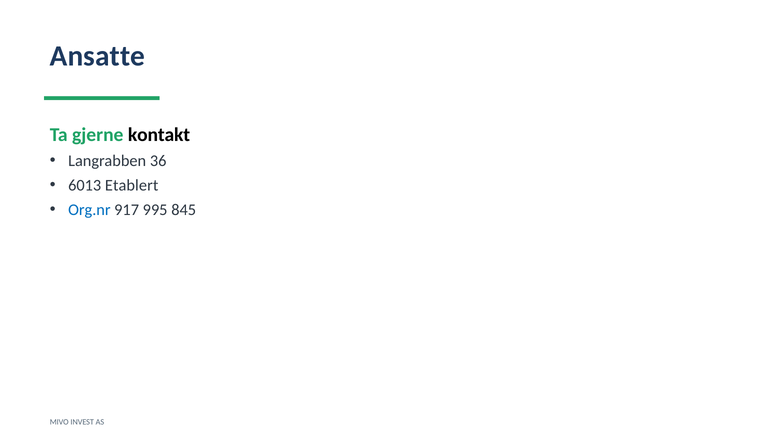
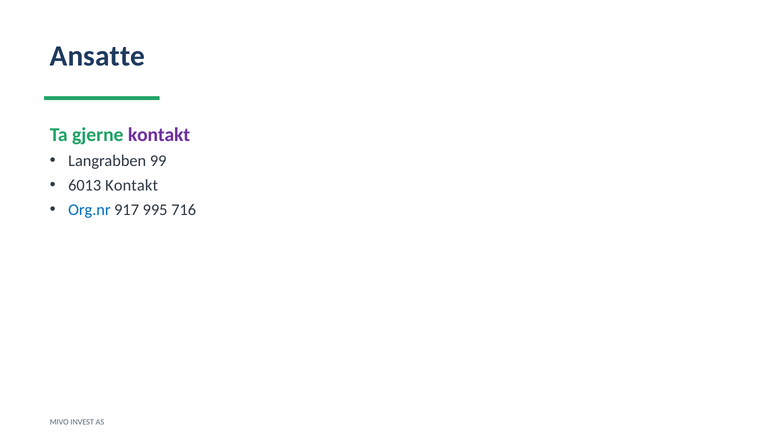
kontakt colour: black -> purple (159, 135)
36: 36 -> 99 (158, 161)
6013 Etablert: Etablert -> Kontakt (132, 185)
845: 845 -> 716 (184, 210)
